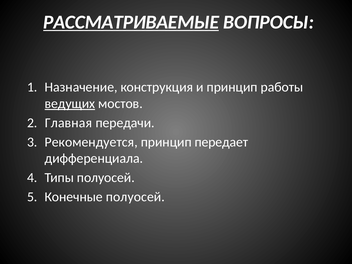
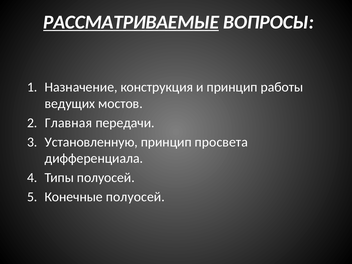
ведущих underline: present -> none (70, 104)
Рекомендуется: Рекомендуется -> Установленную (91, 142)
передает: передает -> просвета (221, 142)
